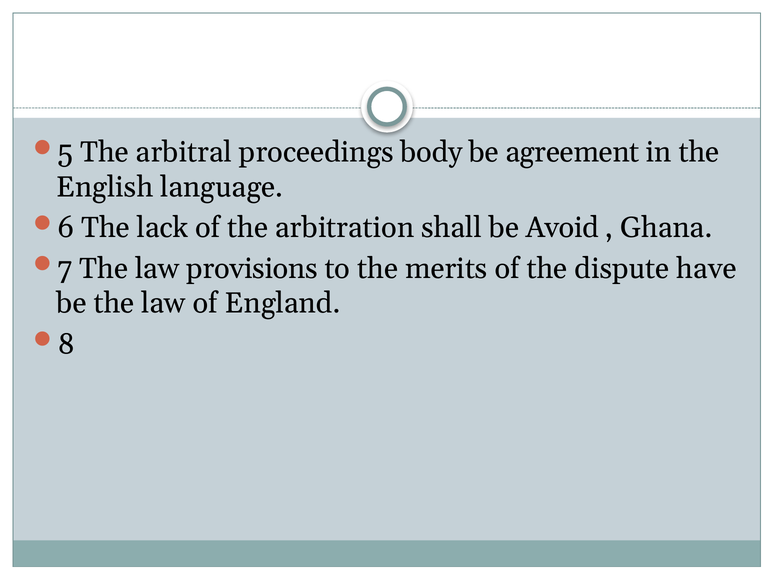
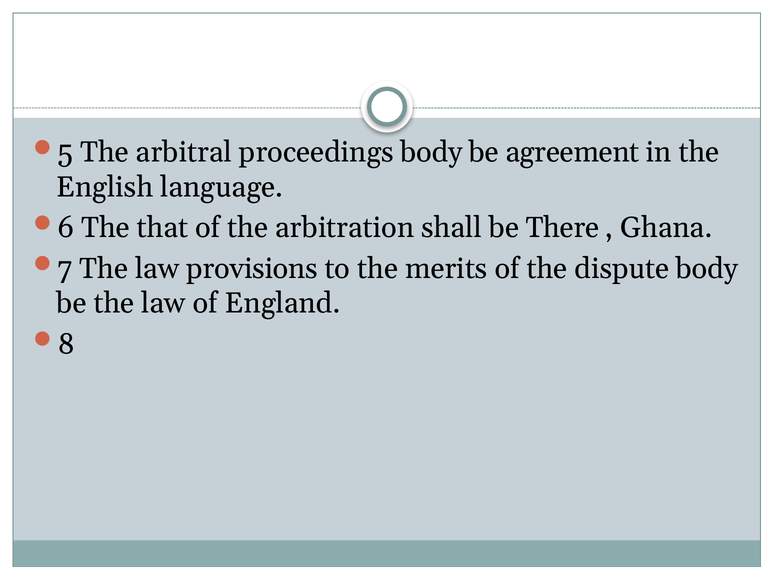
lack: lack -> that (163, 228)
Avoid: Avoid -> There (562, 228)
dispute have: have -> body (707, 269)
